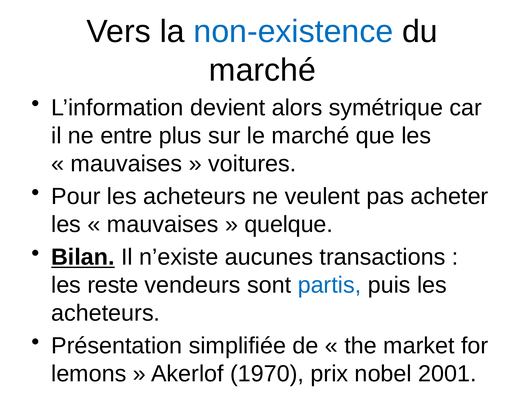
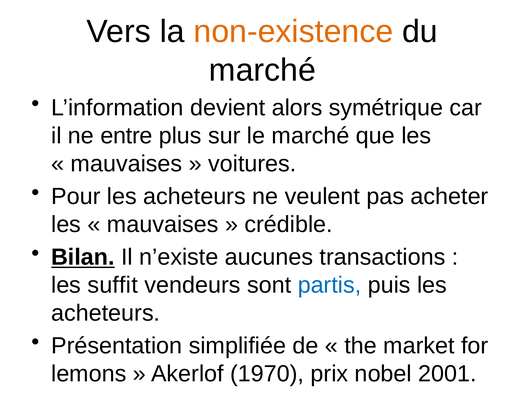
non-existence colour: blue -> orange (293, 32)
quelque: quelque -> crédible (289, 224)
reste: reste -> suffit (113, 285)
